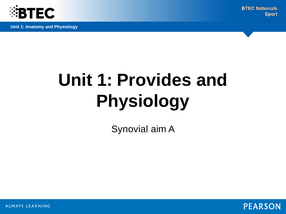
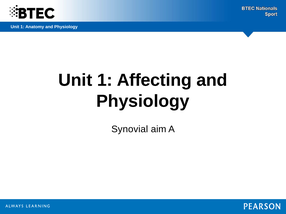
Provides: Provides -> Affecting (154, 80)
